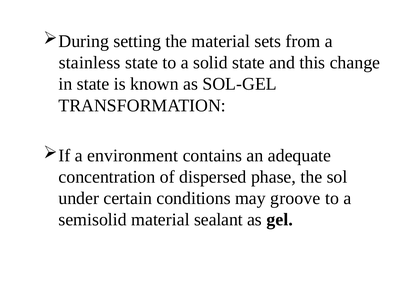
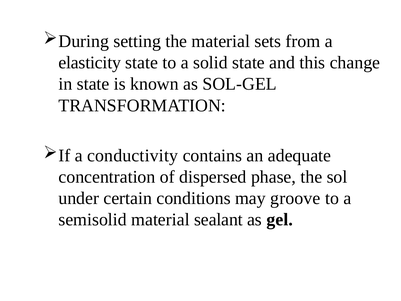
stainless: stainless -> elasticity (90, 63)
environment: environment -> conductivity (133, 155)
